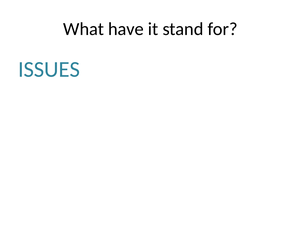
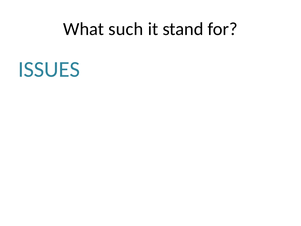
have: have -> such (126, 29)
